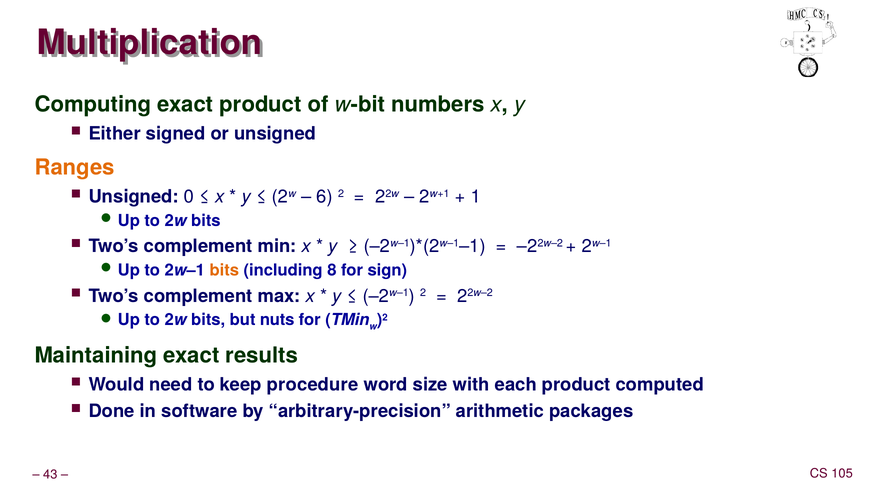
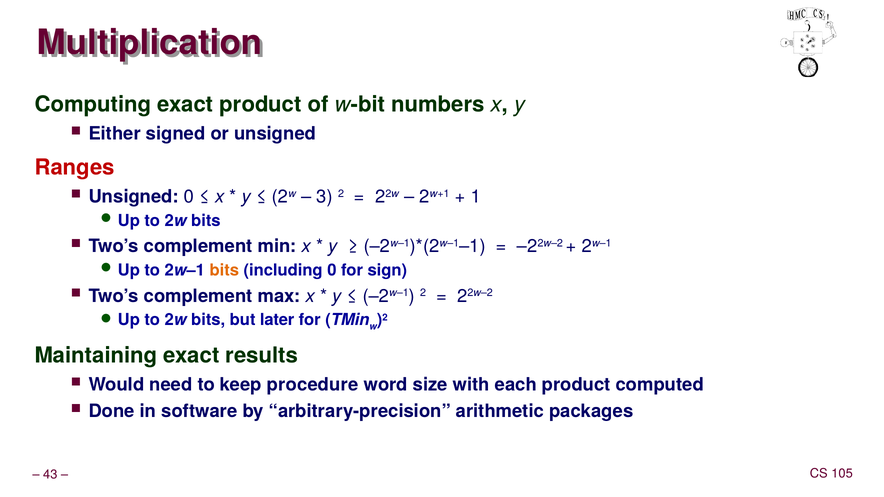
Ranges colour: orange -> red (75, 168)
6: 6 -> 3 (325, 197)
including 8: 8 -> 0 (332, 270)
nuts: nuts -> later (277, 320)
